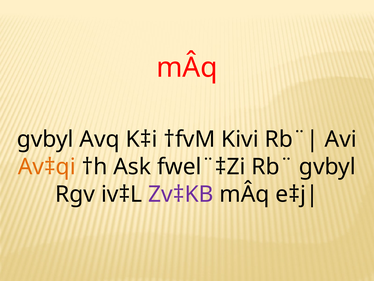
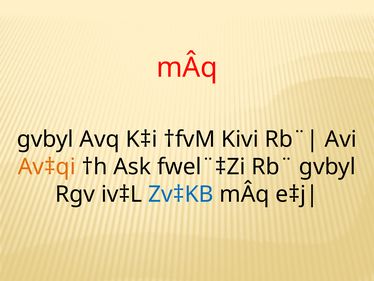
Zv‡KB colour: purple -> blue (181, 194)
